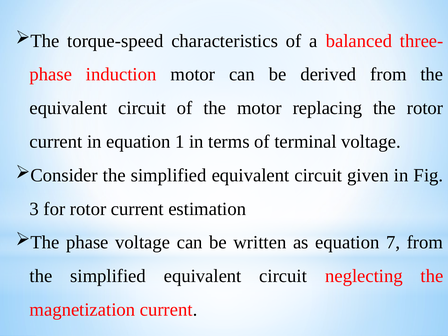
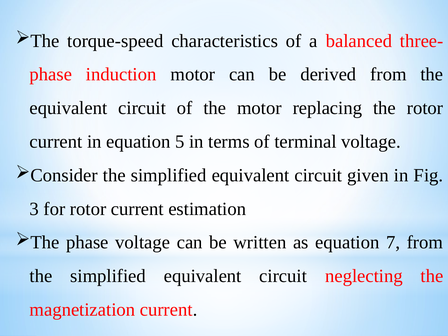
1: 1 -> 5 (180, 142)
